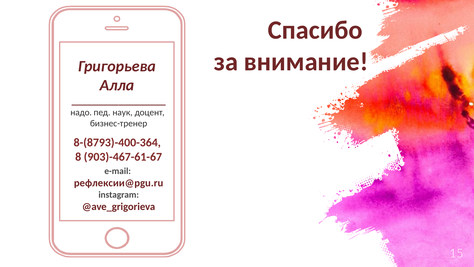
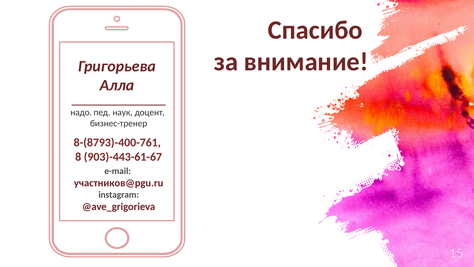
8-(8793)-400-364: 8-(8793)-400-364 -> 8-(8793)-400-761 (117, 143)
903)-467-61-67: 903)-467-61-67 -> 903)-443-61-67 (123, 157)
рефлексии@pgu.ru: рефлексии@pgu.ru -> участников@pgu.ru (119, 183)
